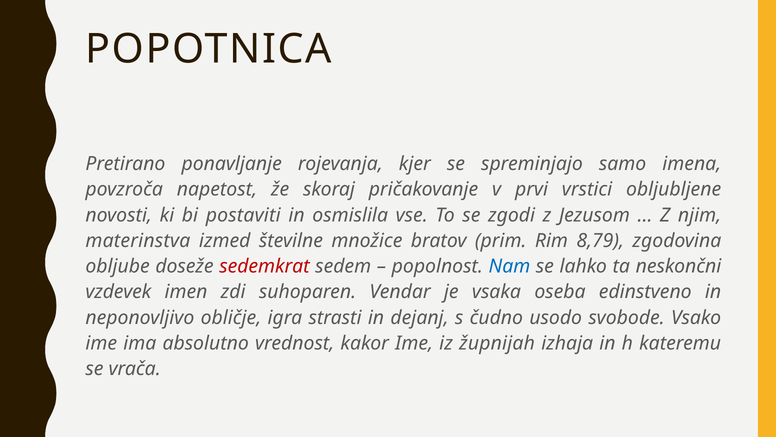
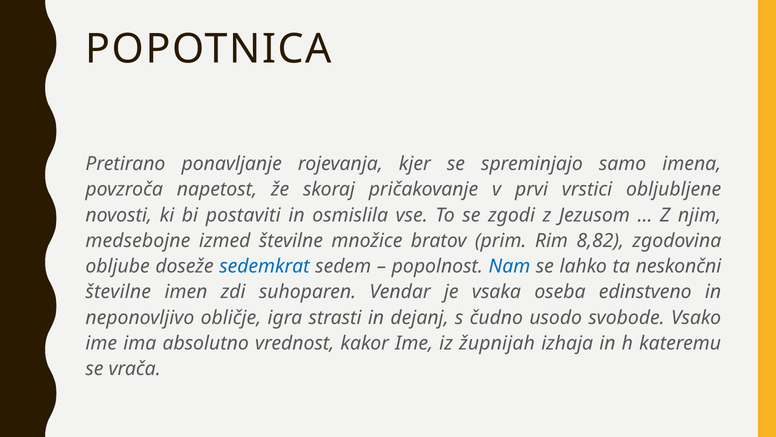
materinstva: materinstva -> medsebojne (138, 241)
8,79: 8,79 -> 8,82 (600, 241)
sedemkrat colour: red -> blue (264, 266)
vzdevek: vzdevek -> številne (118, 292)
